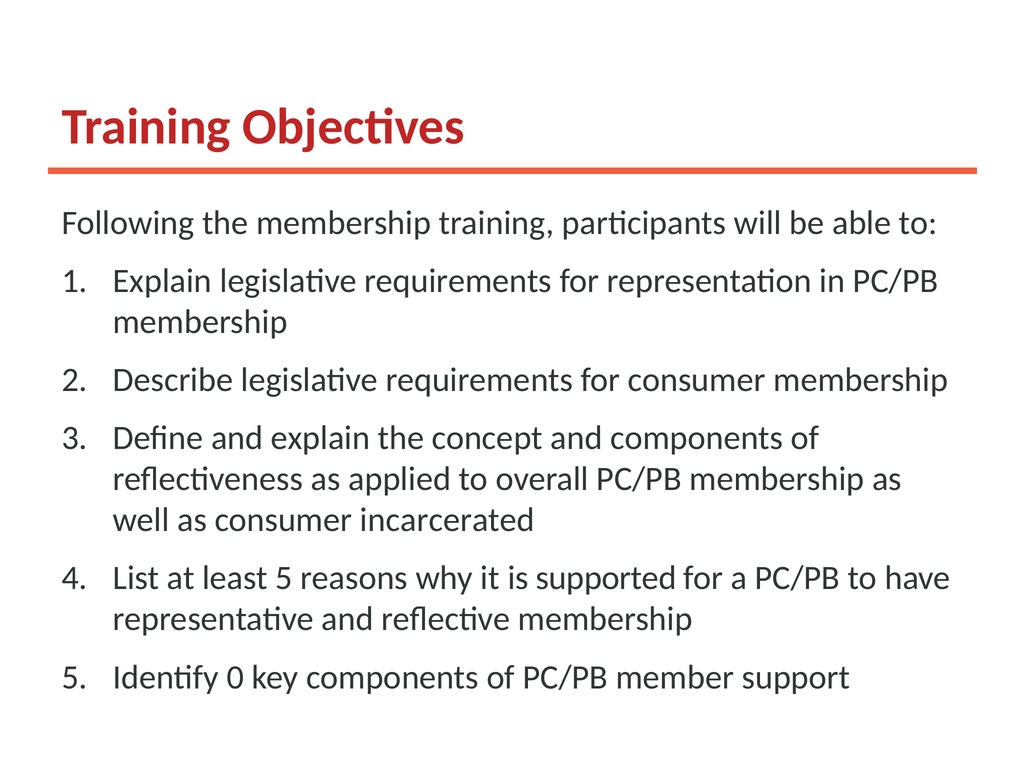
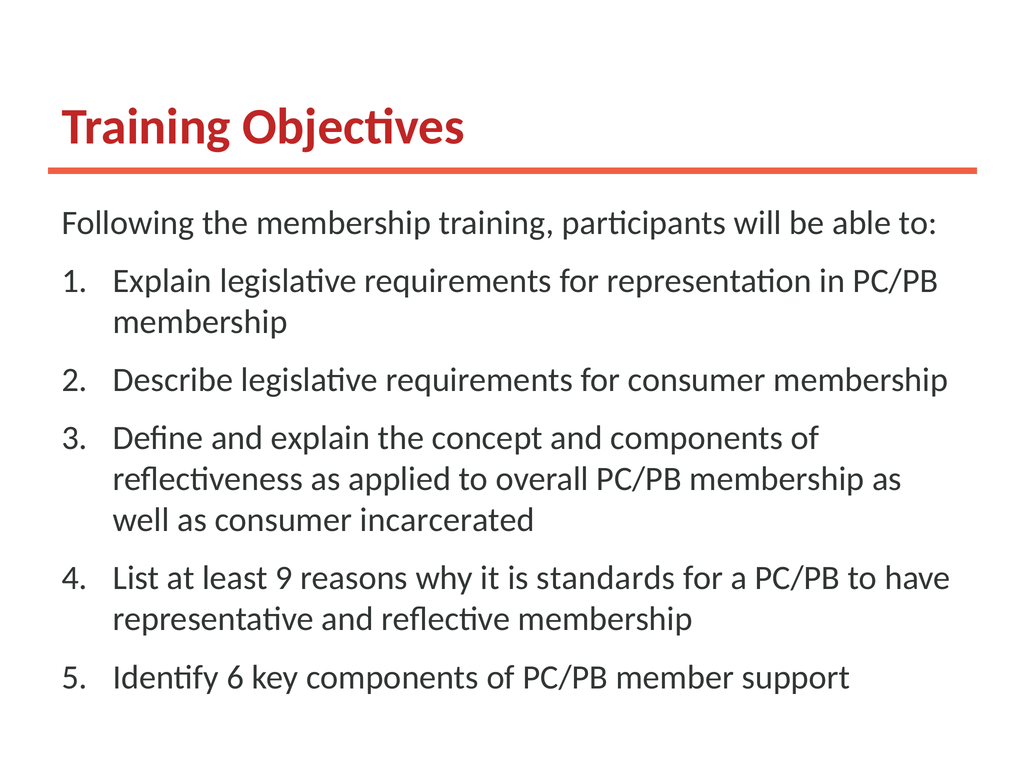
least 5: 5 -> 9 (284, 578)
supported: supported -> standards (606, 578)
0: 0 -> 6 (235, 677)
